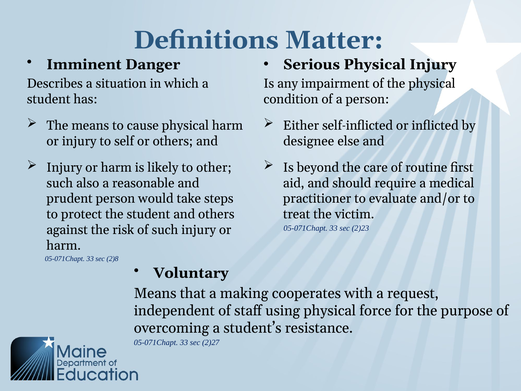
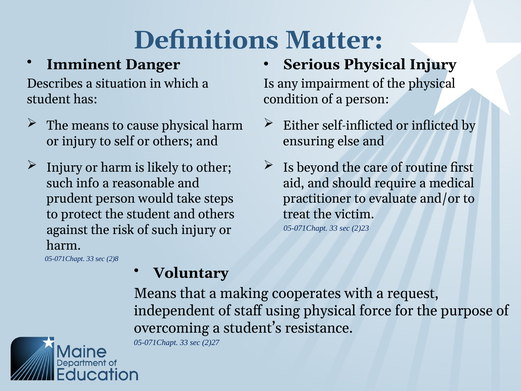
designee: designee -> ensuring (309, 141)
also: also -> info (88, 183)
